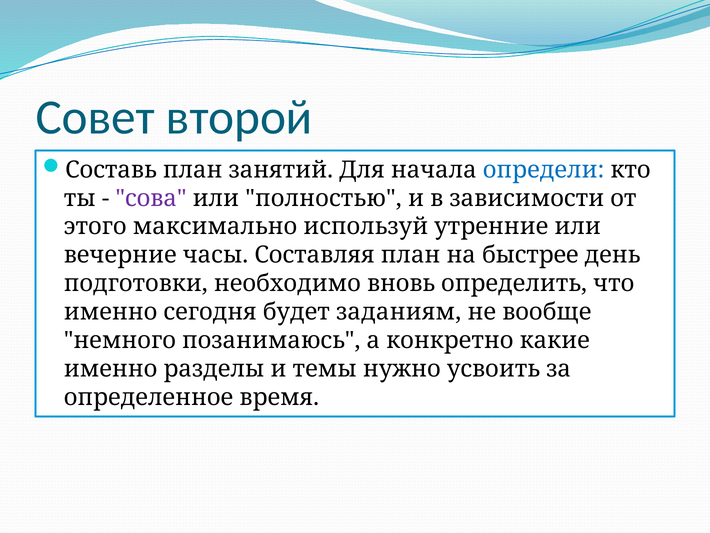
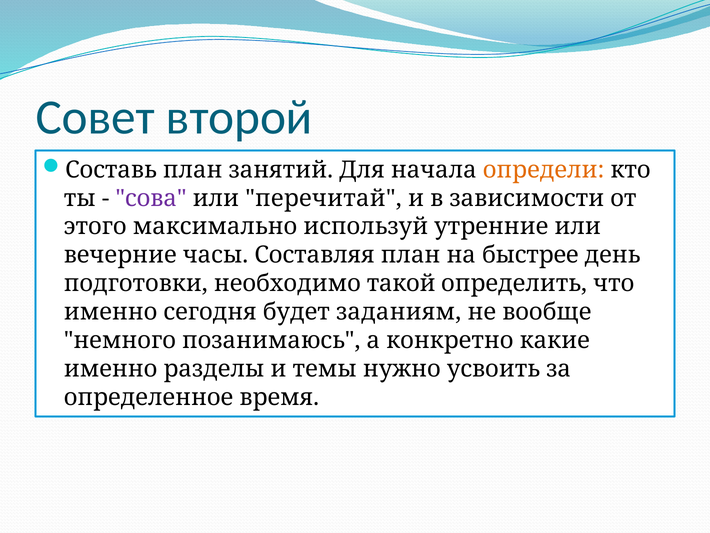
определи colour: blue -> orange (544, 170)
полностью: полностью -> перечитай (323, 198)
вновь: вновь -> такой (401, 283)
